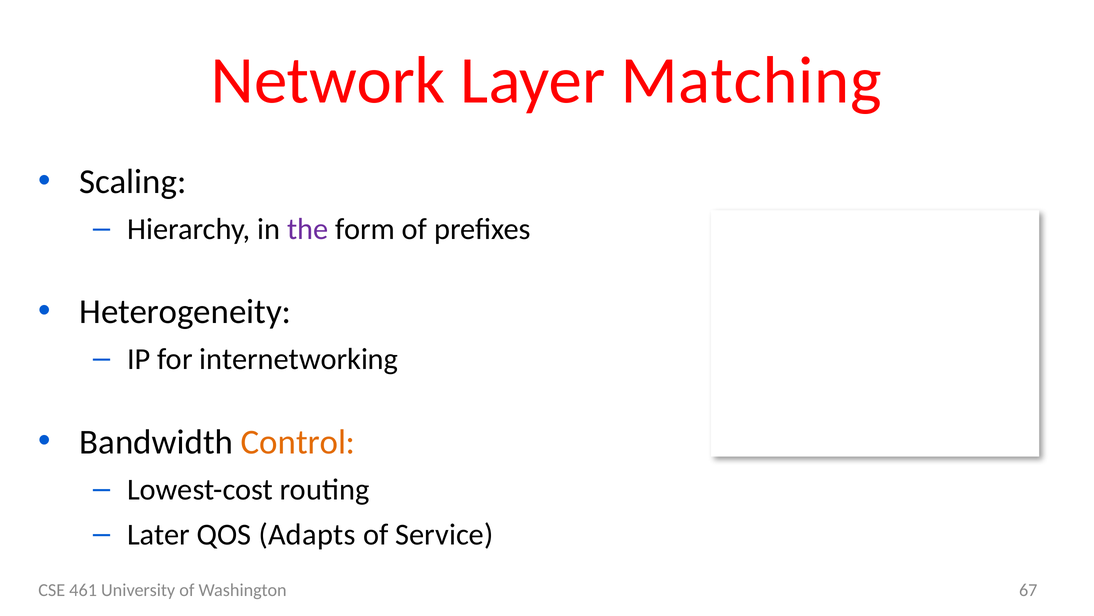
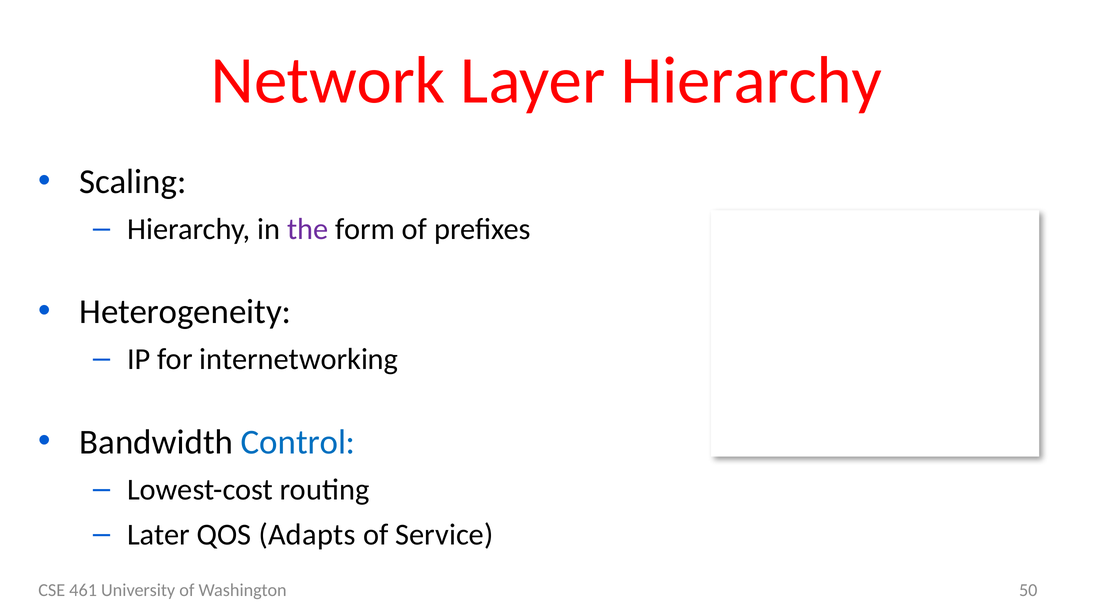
Layer Matching: Matching -> Hierarchy (751, 81)
Control colour: orange -> blue (298, 442)
67: 67 -> 50 (1028, 590)
